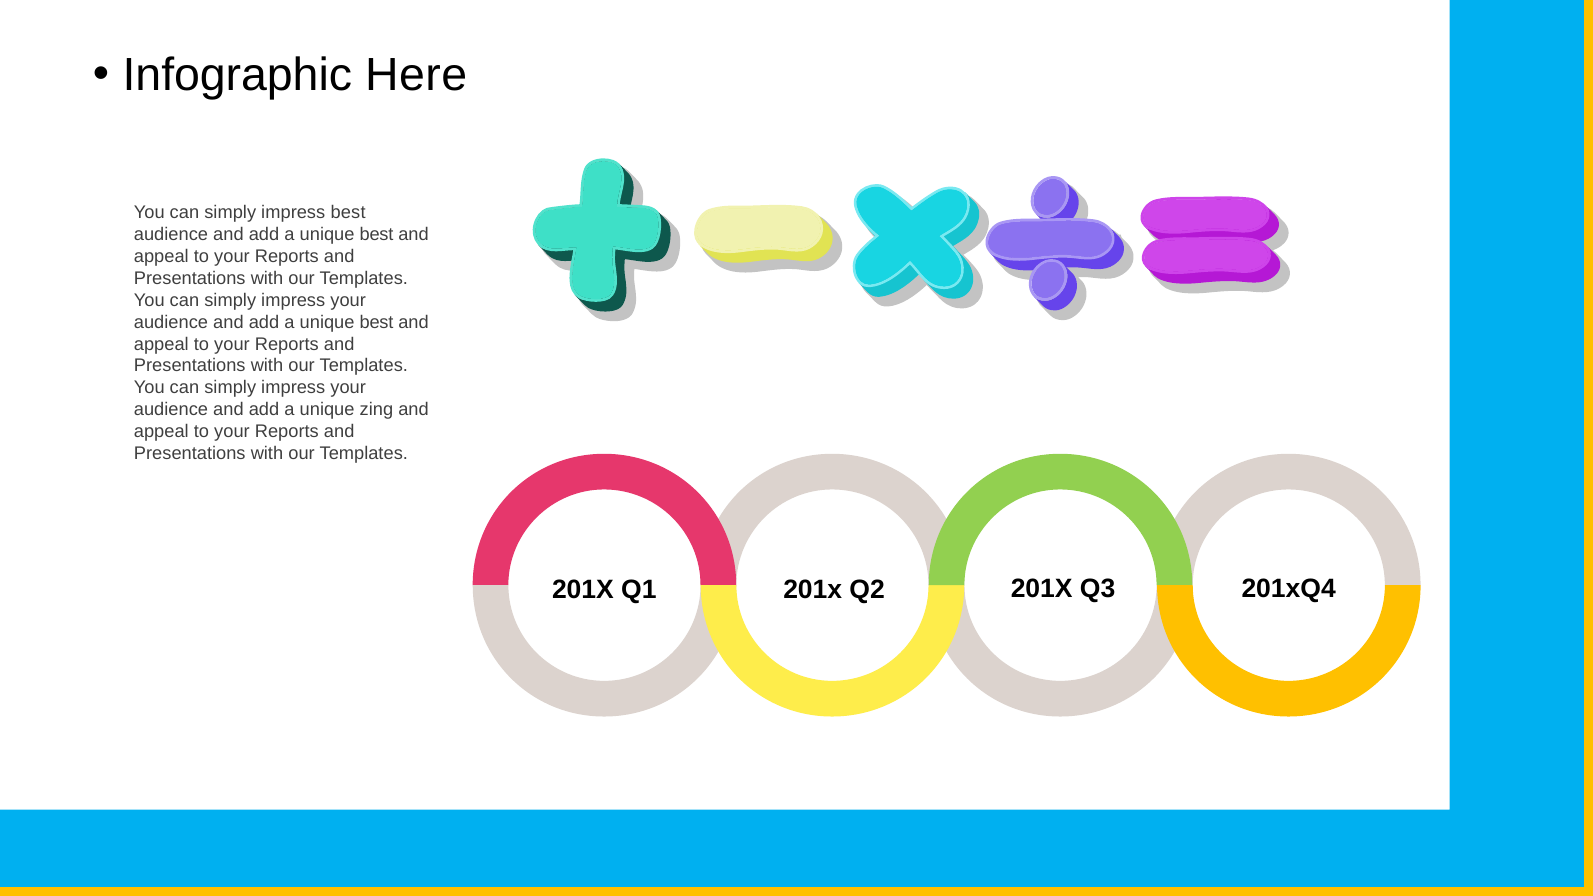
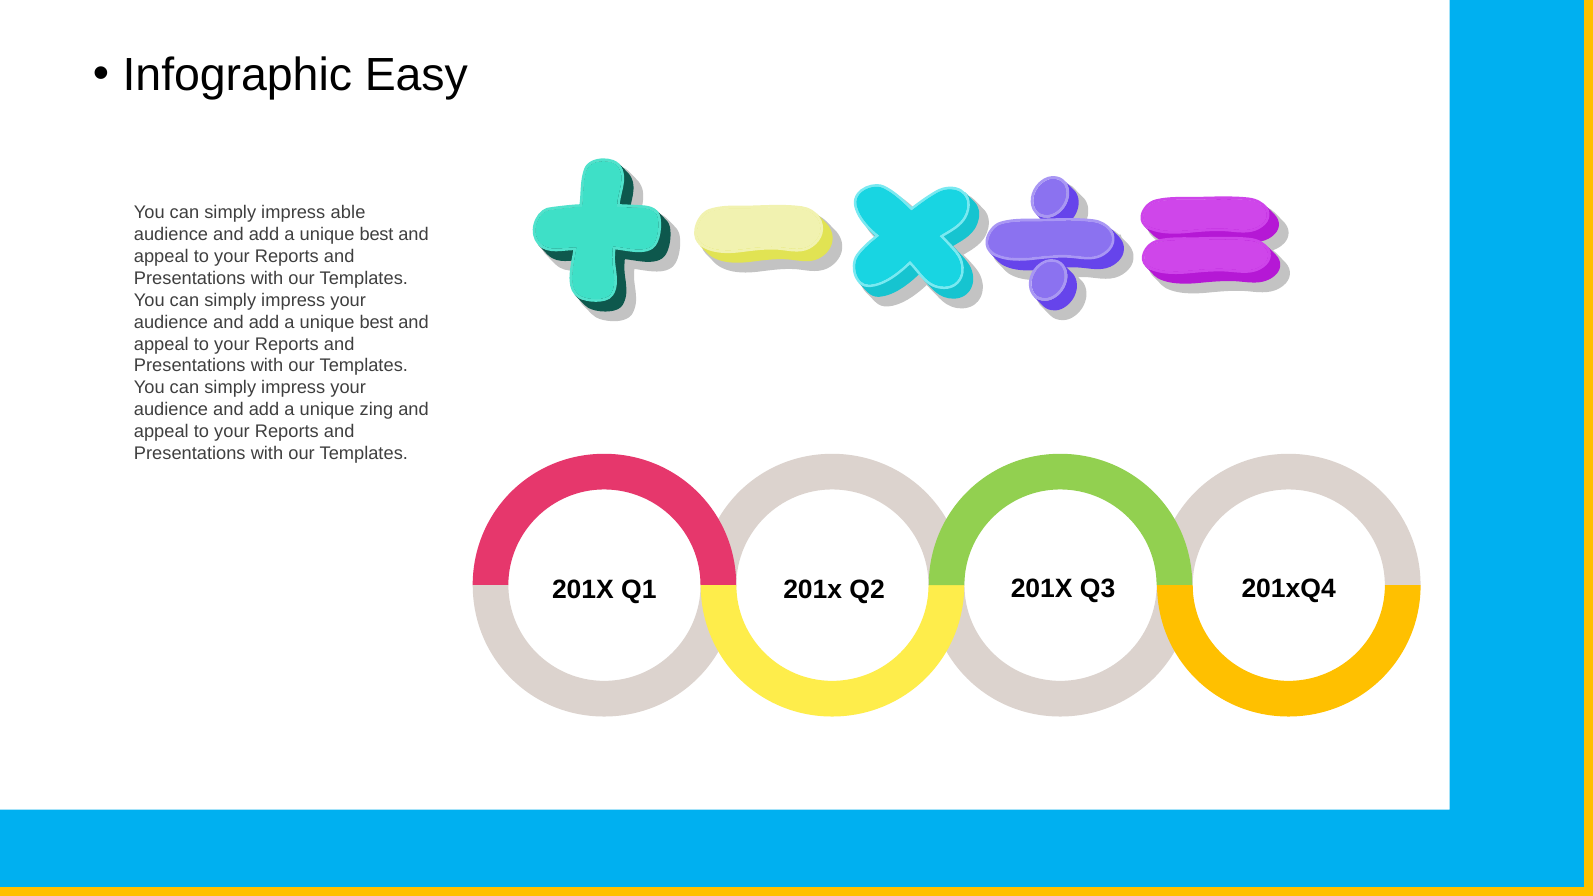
Here: Here -> Easy (416, 75)
impress best: best -> able (348, 213)
